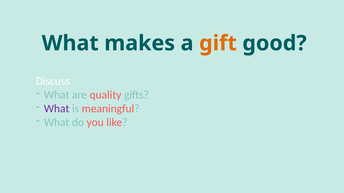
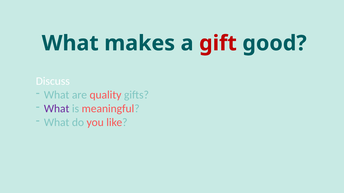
gift colour: orange -> red (218, 43)
